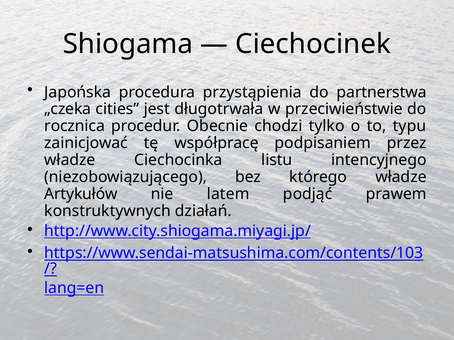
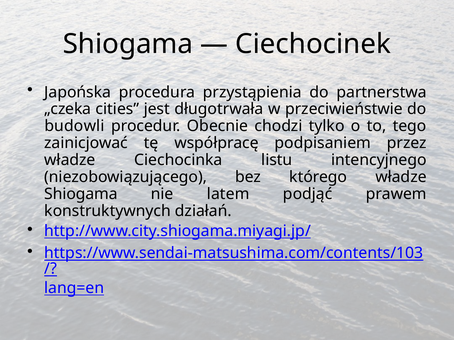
rocznica: rocznica -> budowli (74, 126)
typu: typu -> tego (410, 126)
Artykułów: Artykułów -> Shiogama (81, 194)
